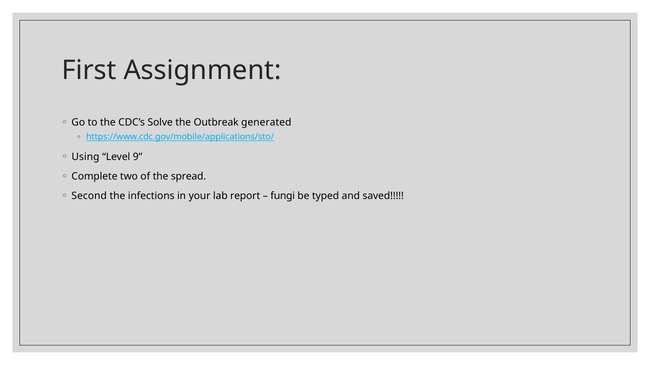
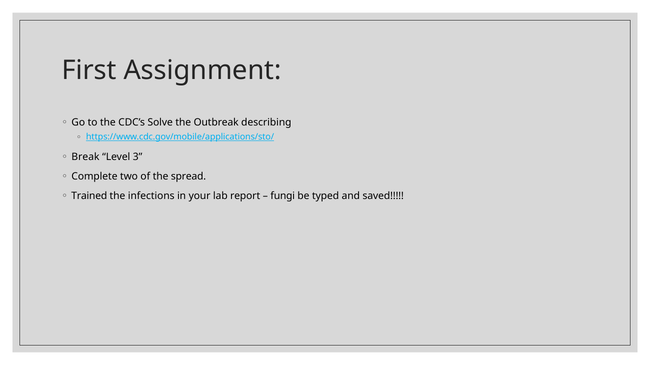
generated: generated -> describing (266, 123)
Using: Using -> Break (85, 157)
9: 9 -> 3 (138, 157)
Second: Second -> Trained (89, 196)
